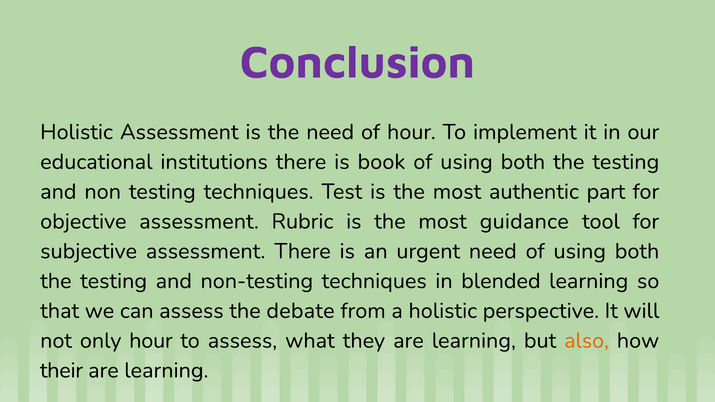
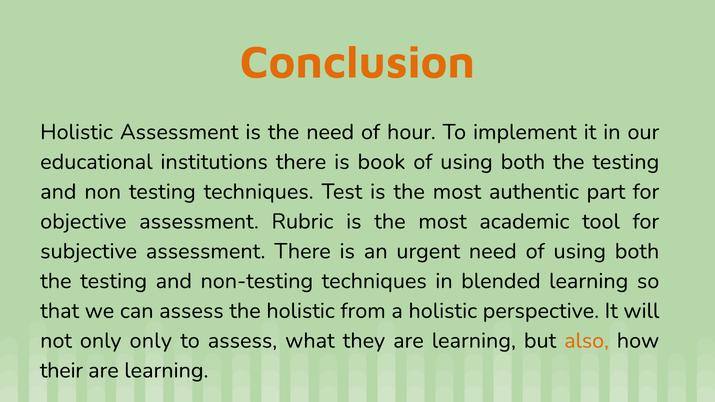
Conclusion colour: purple -> orange (357, 63)
guidance: guidance -> academic (524, 221)
the debate: debate -> holistic (301, 311)
only hour: hour -> only (151, 341)
